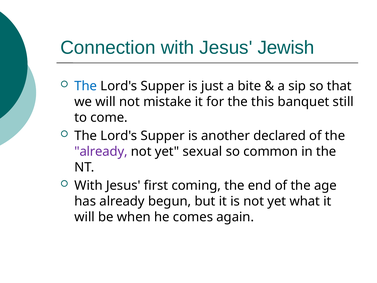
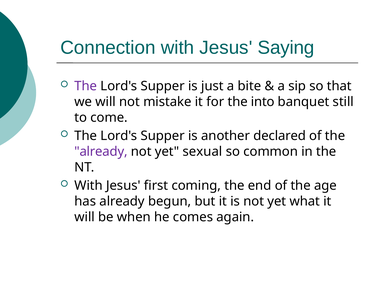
Jewish: Jewish -> Saying (286, 48)
The colour: blue -> purple (86, 86)
this: this -> into (263, 102)
